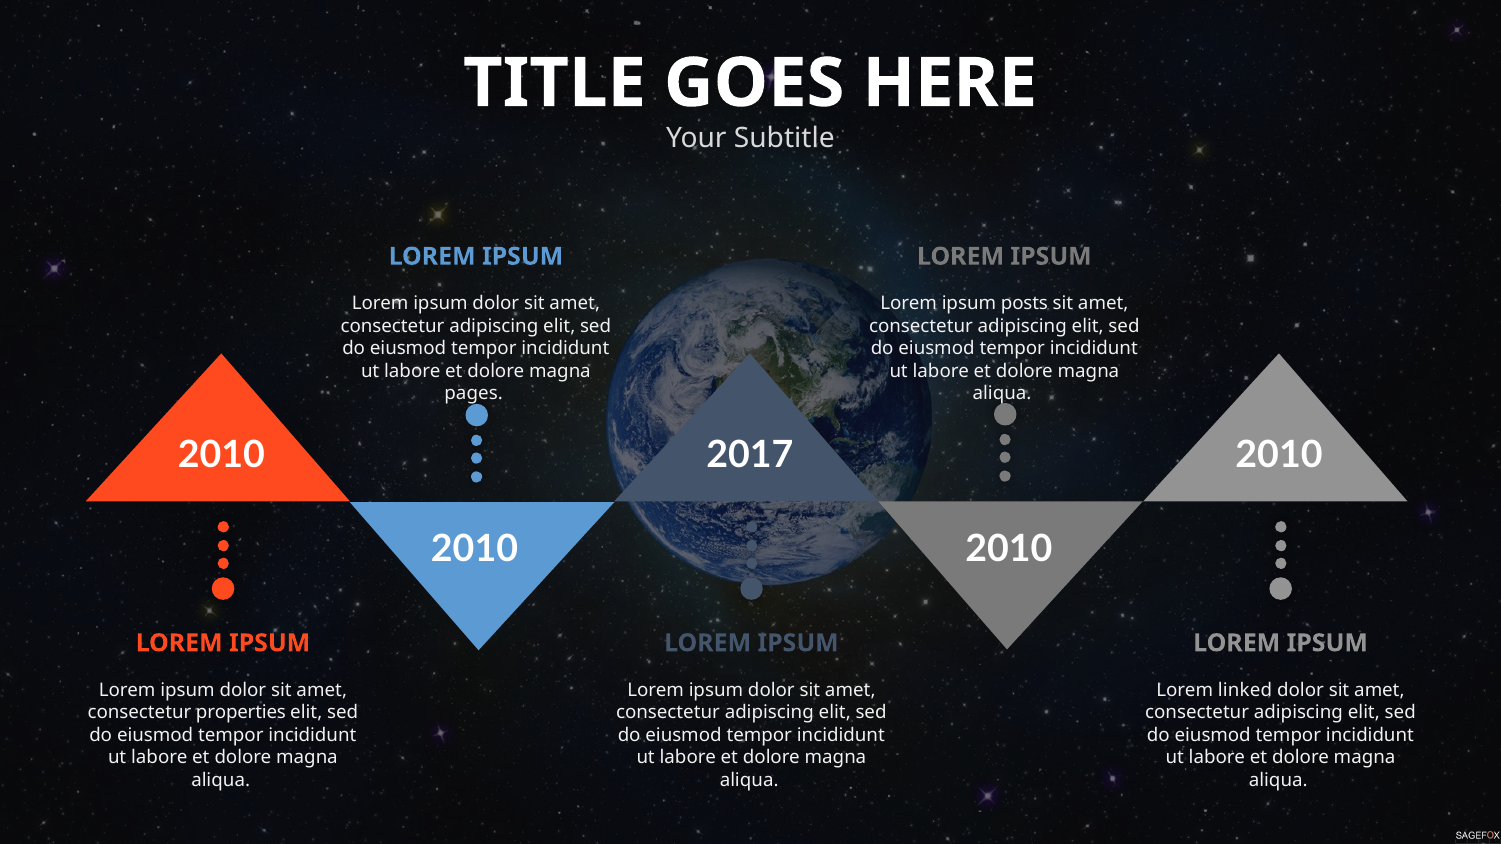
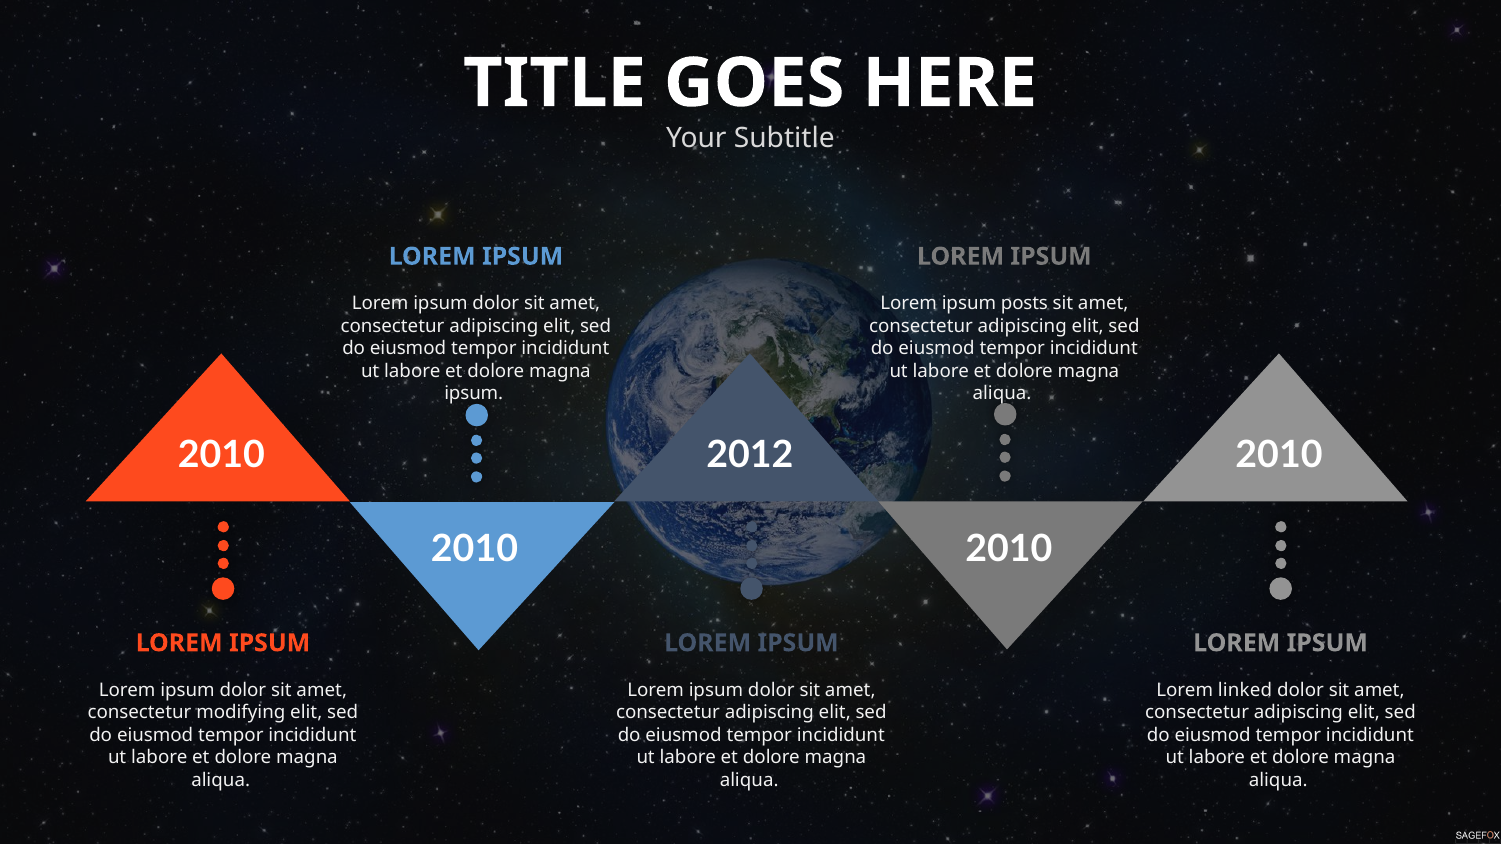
pages: pages -> ipsum (474, 394)
2017: 2017 -> 2012 (750, 456)
properties: properties -> modifying (241, 713)
